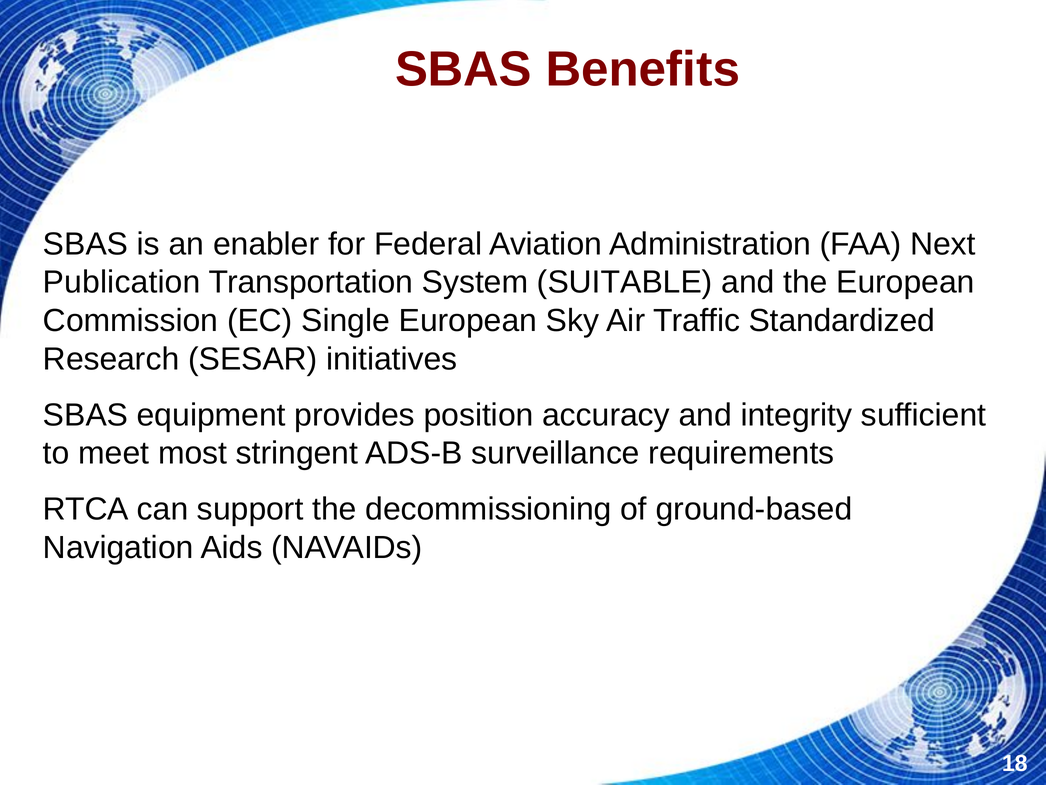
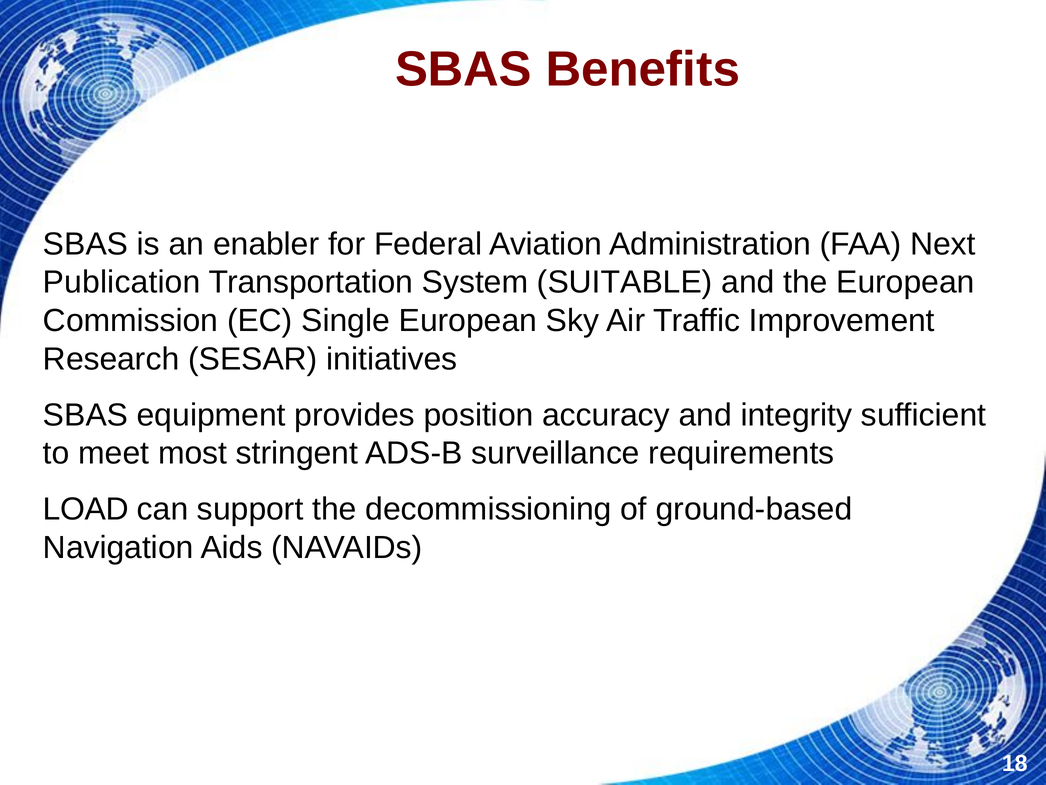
Standardized: Standardized -> Improvement (842, 321)
RTCA: RTCA -> LOAD (86, 509)
